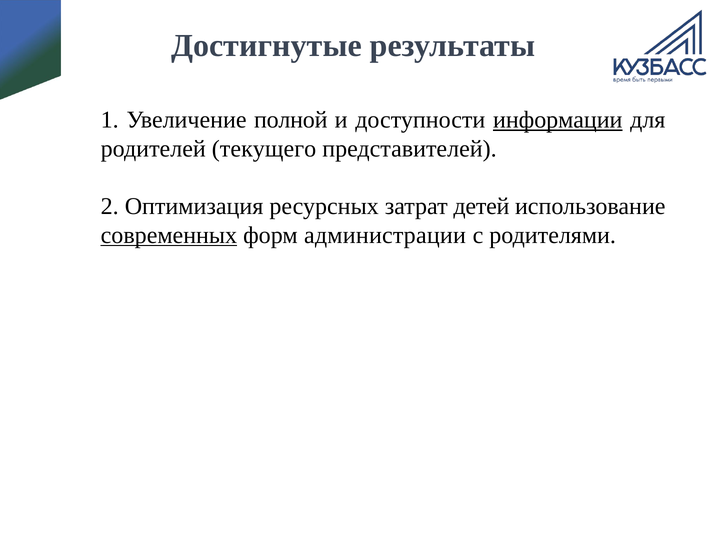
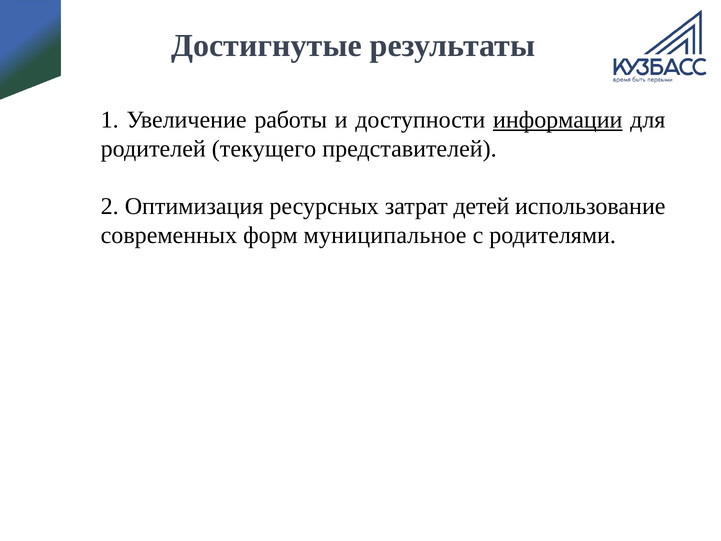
полной: полной -> работы (291, 120)
современных underline: present -> none (169, 235)
администрации: администрации -> муниципальное (385, 235)
